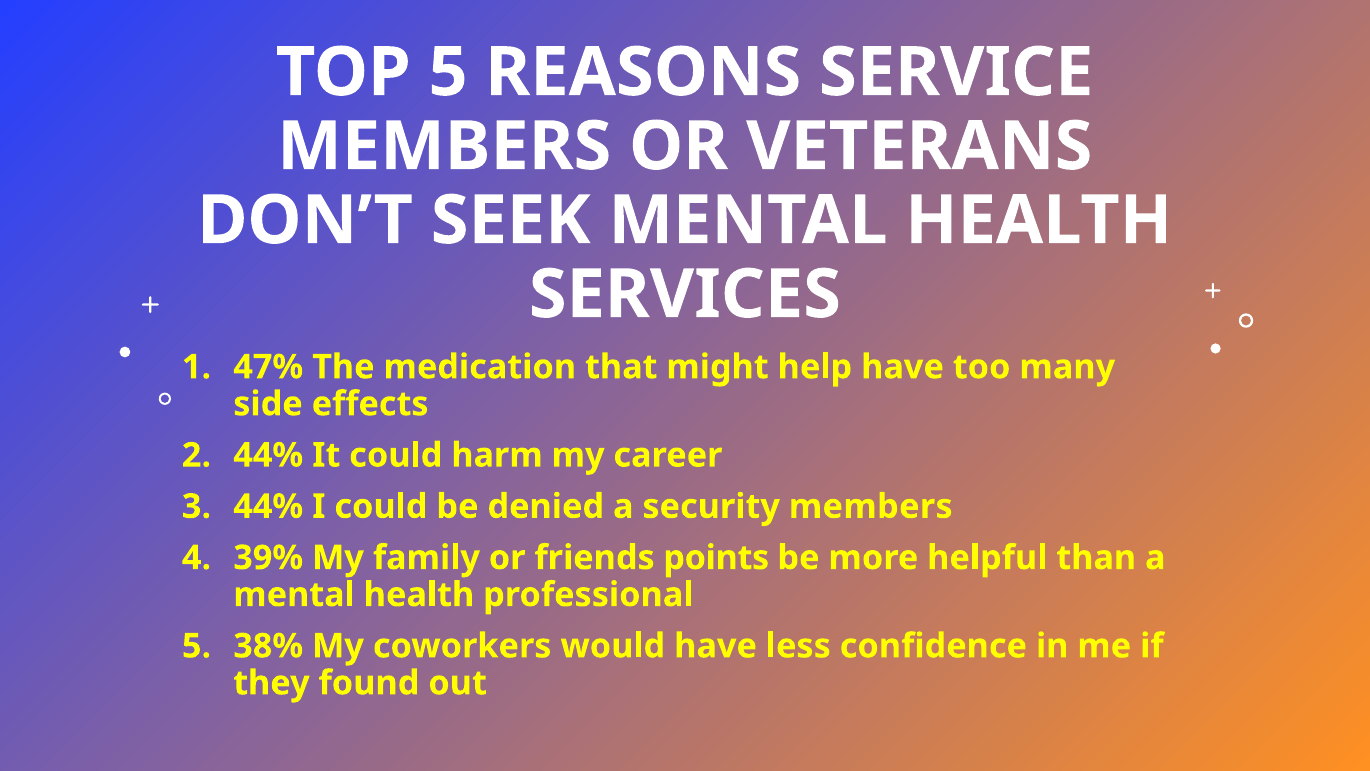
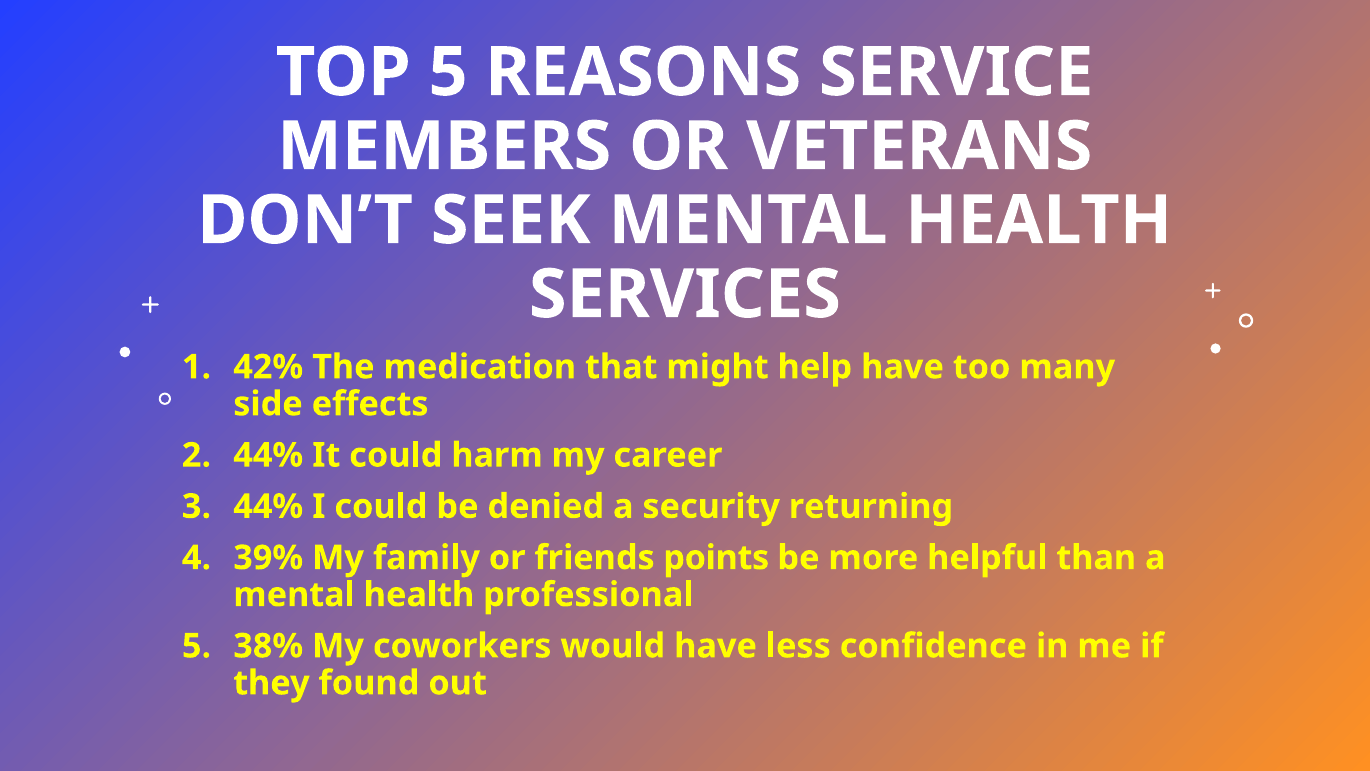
47%: 47% -> 42% (268, 367)
security members: members -> returning (871, 506)
